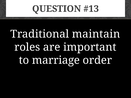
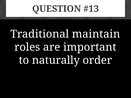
marriage: marriage -> naturally (56, 60)
